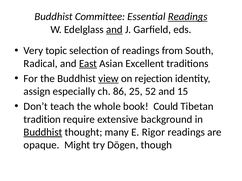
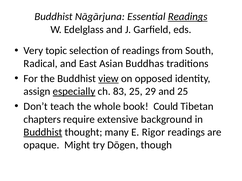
Committee: Committee -> Nāgārjuna (100, 17)
and underline: present -> none (114, 30)
East underline: present -> none (88, 64)
Excellent: Excellent -> Buddhas (145, 64)
rejection: rejection -> opposed (154, 79)
especially underline: none -> present (74, 92)
86: 86 -> 83 (120, 92)
52: 52 -> 29 (151, 92)
and 15: 15 -> 25 (183, 92)
tradition: tradition -> chapters (42, 120)
